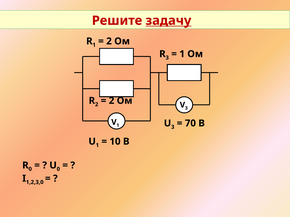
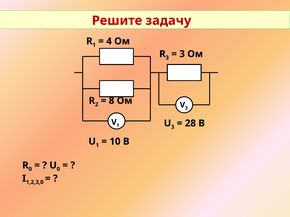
задачу underline: present -> none (168, 21)
2: 2 -> 4 (109, 41)
1: 1 -> 3 (182, 54)
2: 2 -> 8 (112, 101)
70: 70 -> 28 (190, 123)
